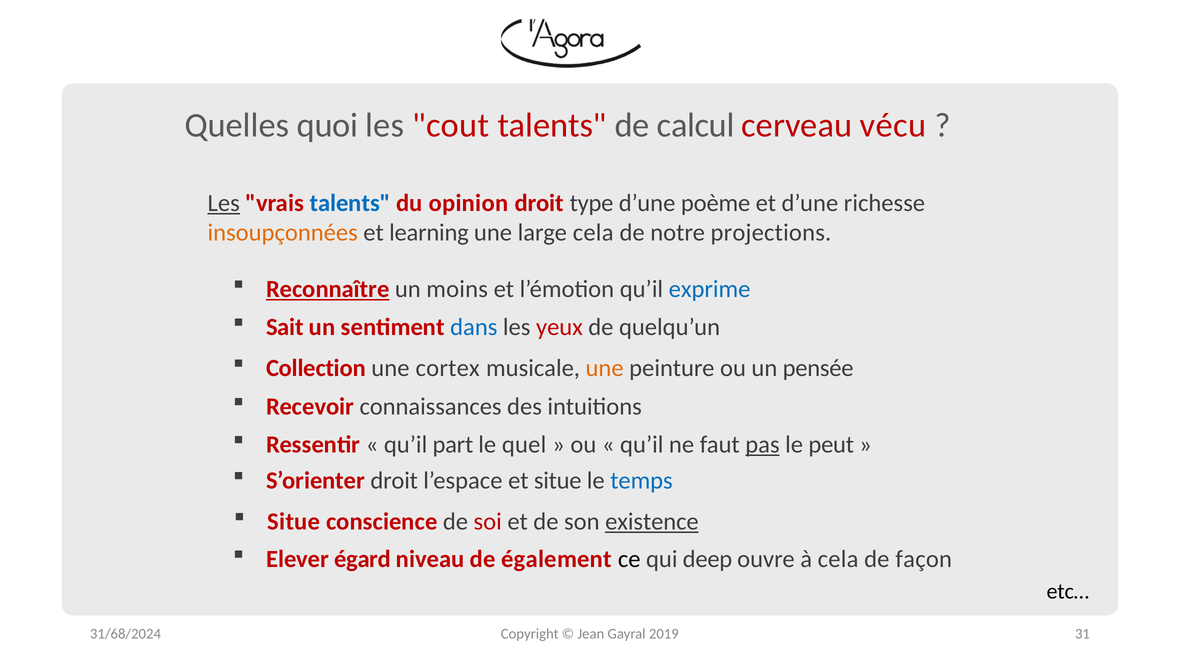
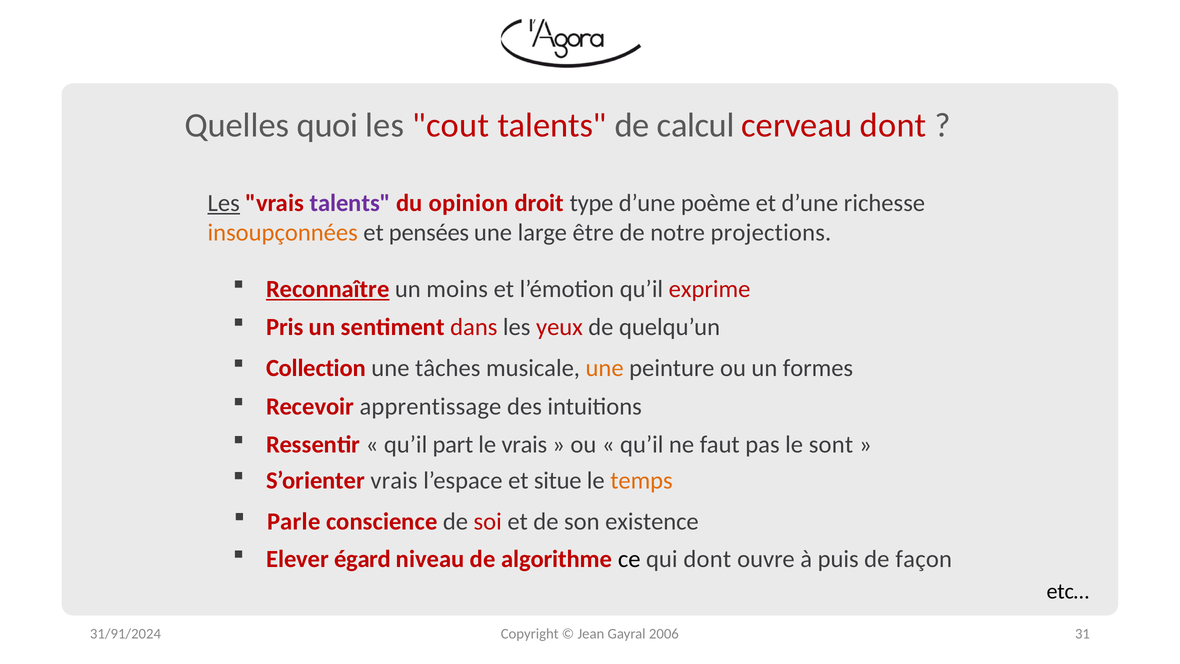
cerveau vécu: vécu -> dont (893, 125)
talents colour: blue -> purple (350, 203)
learning: learning -> pensées (429, 233)
large cela: cela -> être (593, 233)
exprime colour: blue -> red (710, 289)
Sait: Sait -> Pris (285, 327)
dans colour: blue -> red (474, 327)
cortex: cortex -> tâches (448, 368)
pensée: pensée -> formes (818, 368)
connaissances: connaissances -> apprentissage (430, 407)
le quel: quel -> vrais (524, 444)
pas underline: present -> none (762, 444)
peut: peut -> sont (831, 444)
S’orienter droit: droit -> vrais (394, 480)
temps colour: blue -> orange (641, 480)
Situe: Situe -> Parle (294, 521)
existence underline: present -> none (652, 521)
également: également -> algorithme (557, 559)
qui deep: deep -> dont (707, 559)
à cela: cela -> puis (838, 559)
31/68/2024: 31/68/2024 -> 31/91/2024 (125, 634)
2019: 2019 -> 2006 (664, 634)
